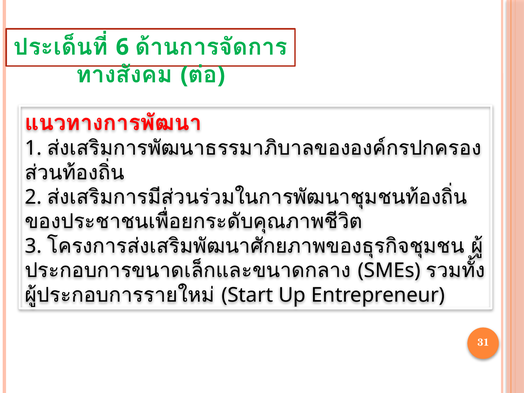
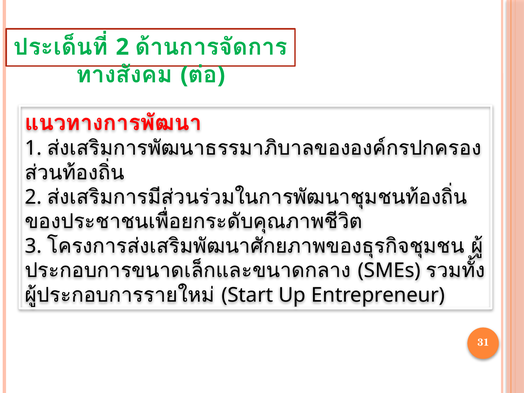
6: 6 -> 2 (122, 47)
